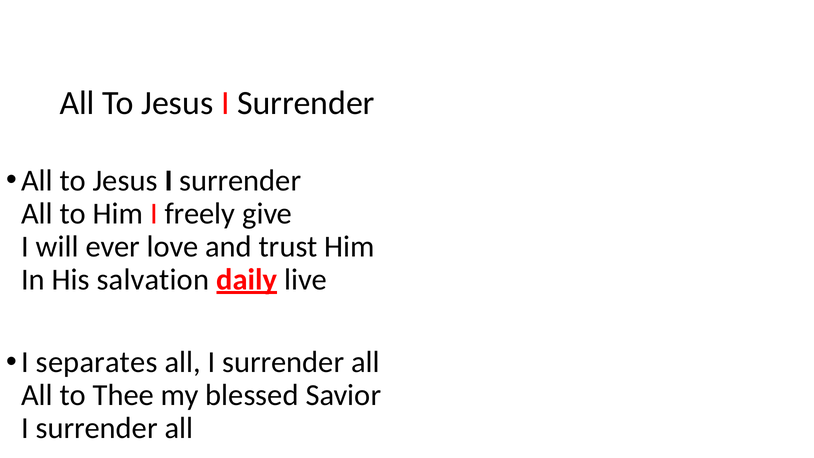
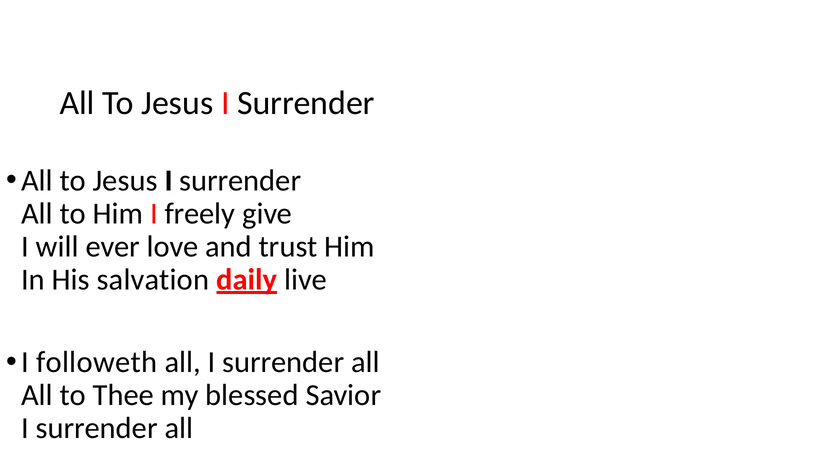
separates: separates -> followeth (97, 362)
